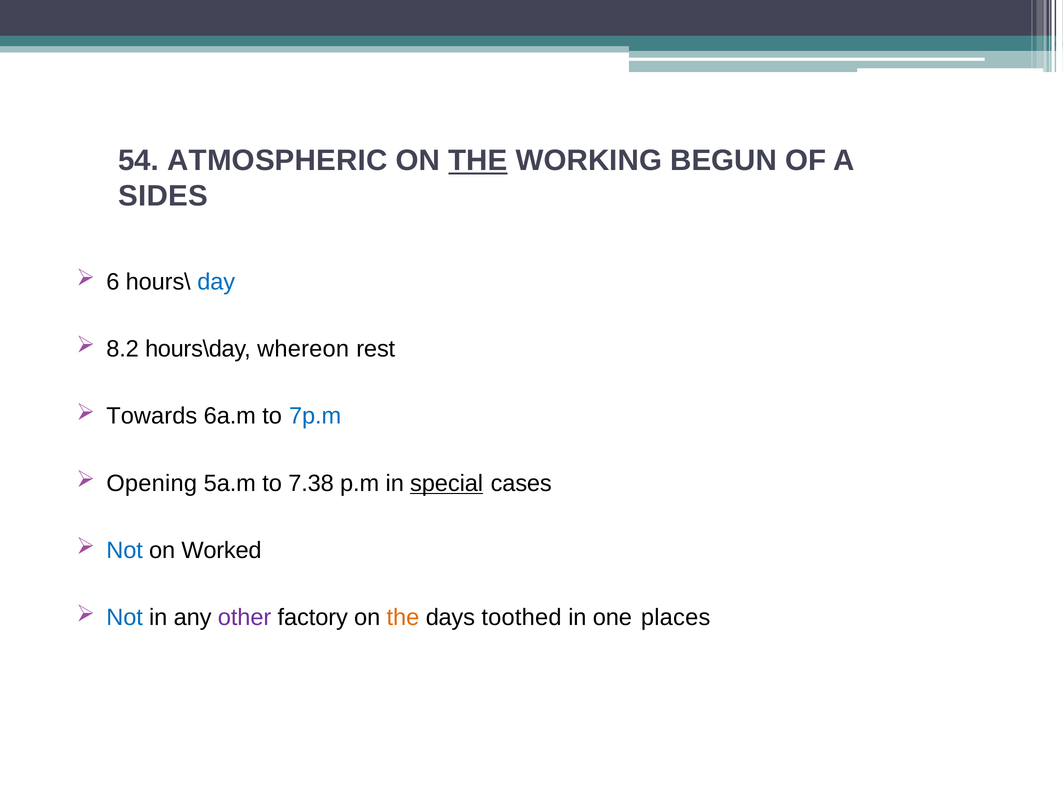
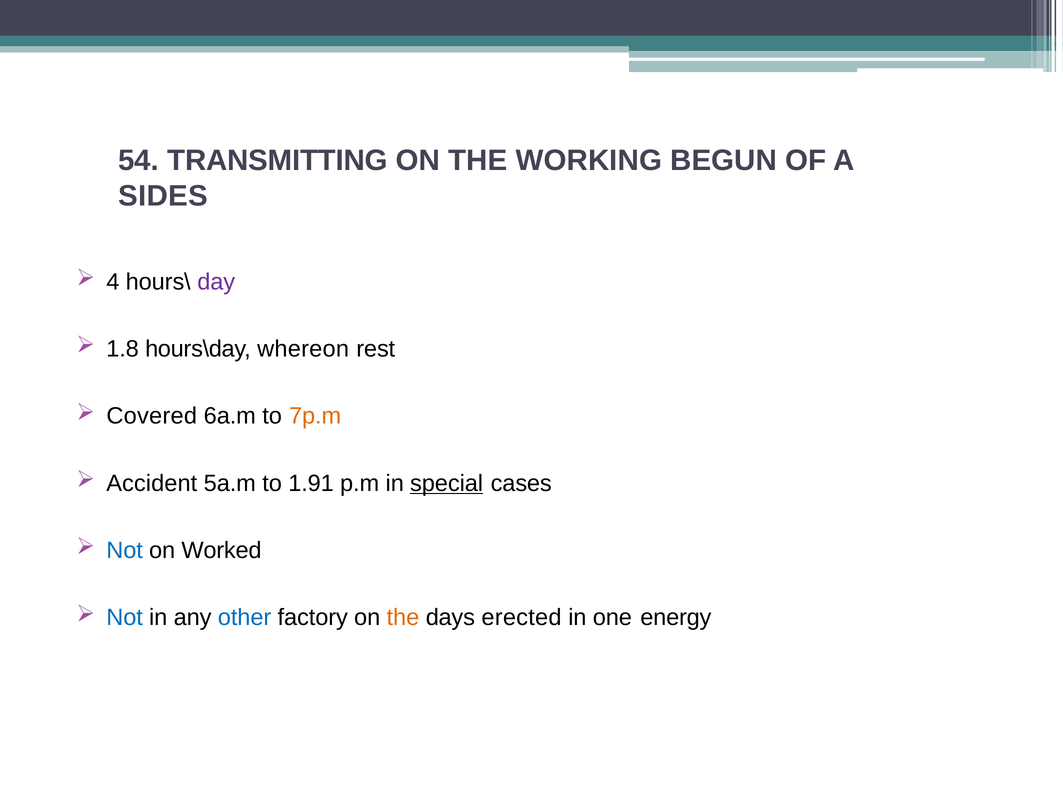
ATMOSPHERIC: ATMOSPHERIC -> TRANSMITTING (278, 161)
THE underline: present -> none (478, 161)
6: 6 -> 4 (113, 282)
day colour: blue -> purple (216, 282)
8.2: 8.2 -> 1.8 (123, 349)
Towards: Towards -> Covered (152, 416)
7p.m colour: blue -> orange (315, 416)
Opening: Opening -> Accident (152, 483)
7.38: 7.38 -> 1.91 (311, 483)
other colour: purple -> blue (245, 618)
toothed: toothed -> erected (521, 618)
places: places -> energy (676, 618)
